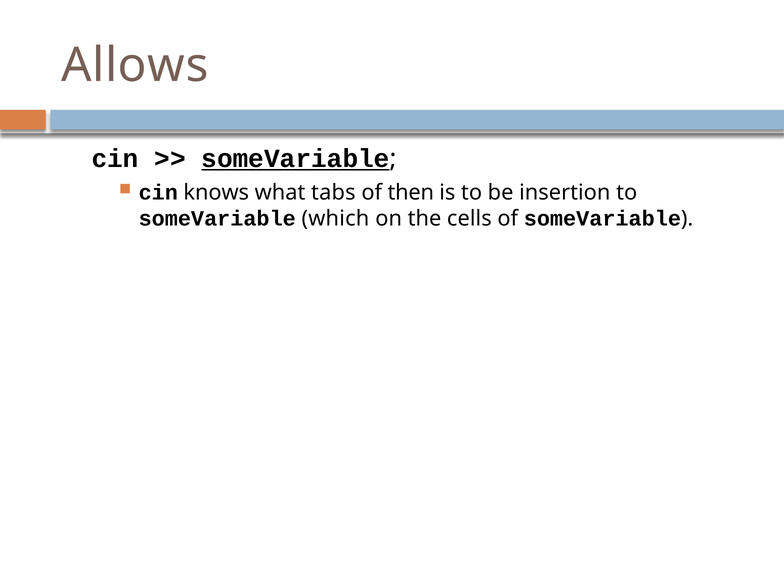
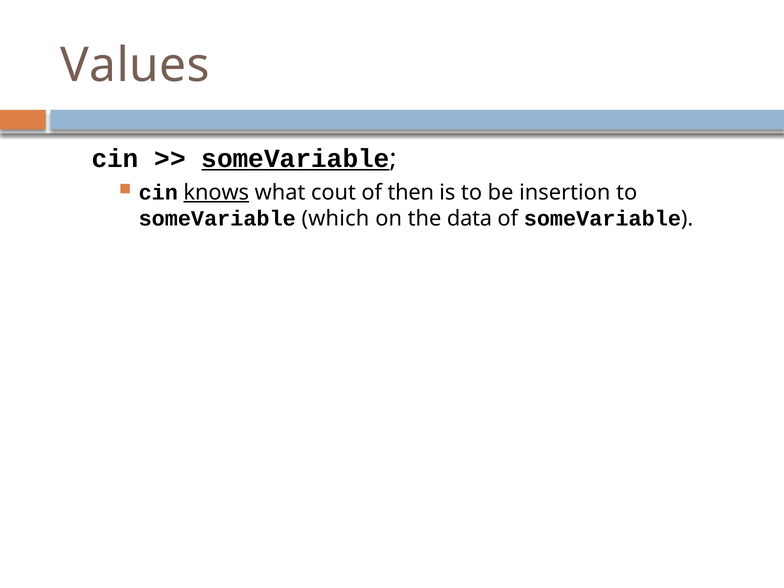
Allows: Allows -> Values (135, 65)
knows underline: none -> present (216, 192)
tabs: tabs -> cout (333, 192)
cells: cells -> data (469, 219)
